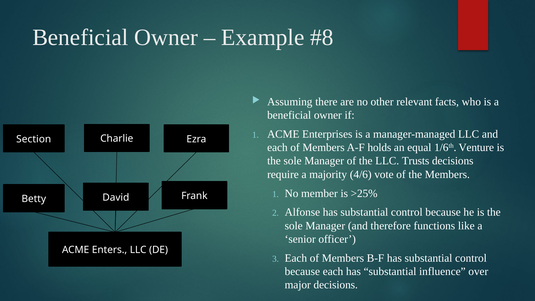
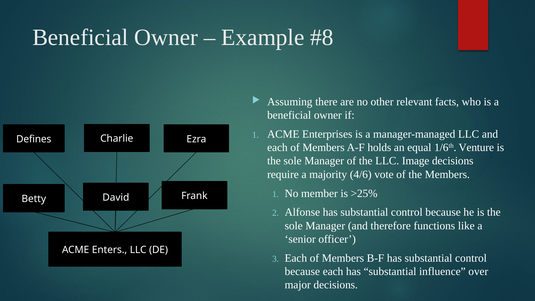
Section: Section -> Defines (34, 139)
Trusts: Trusts -> Image (416, 161)
